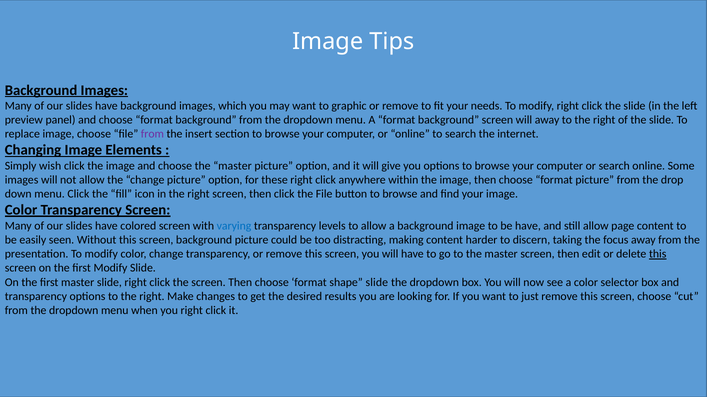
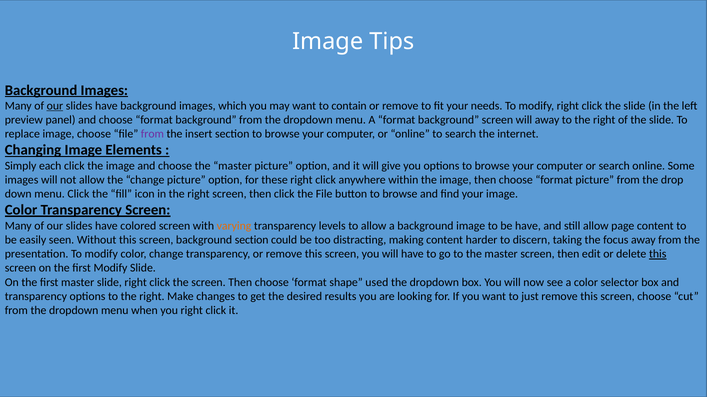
our underline: none -> present (55, 106)
graphic: graphic -> contain (349, 106)
wish: wish -> each (50, 166)
varying colour: blue -> orange (234, 226)
background picture: picture -> section (252, 240)
shape slide: slide -> used (377, 283)
